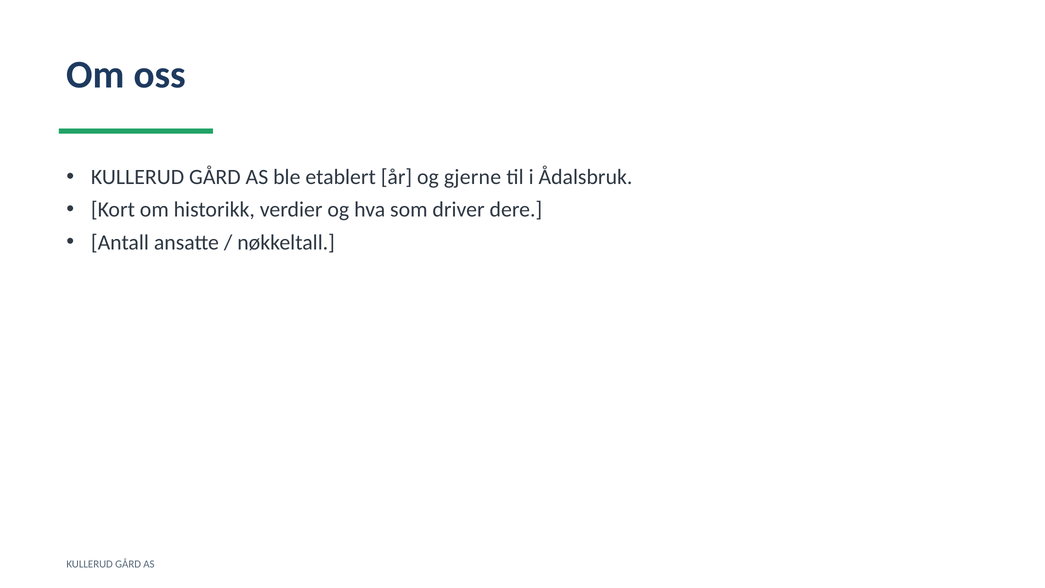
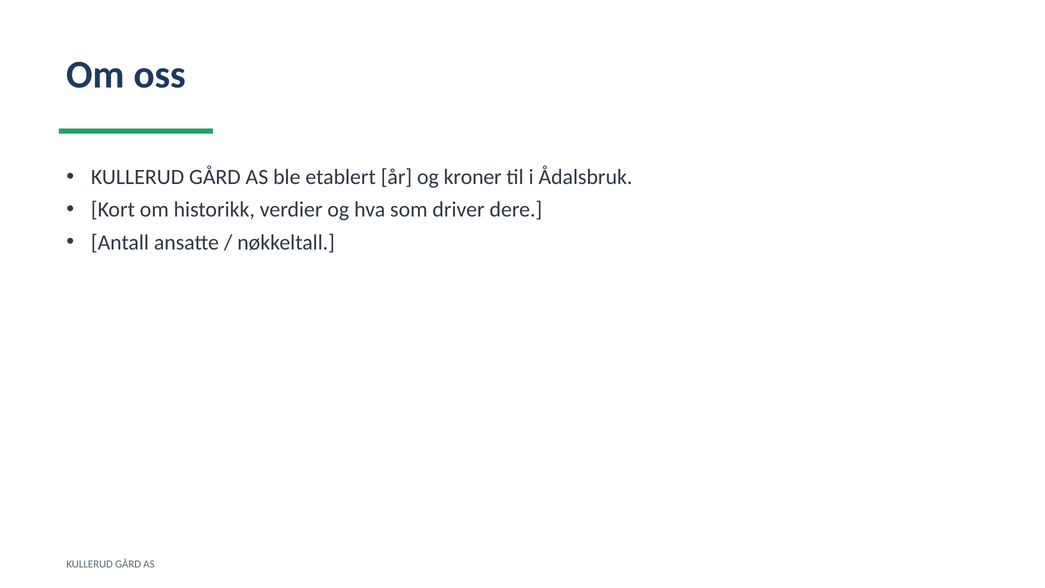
gjerne: gjerne -> kroner (473, 177)
